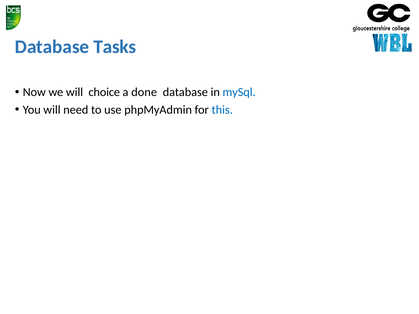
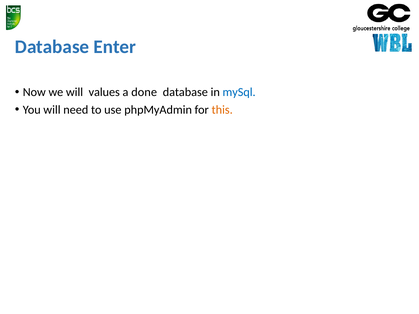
Tasks: Tasks -> Enter (115, 47)
choice: choice -> values (104, 92)
this colour: blue -> orange (222, 110)
